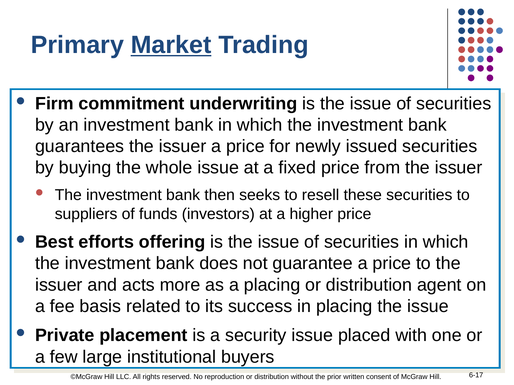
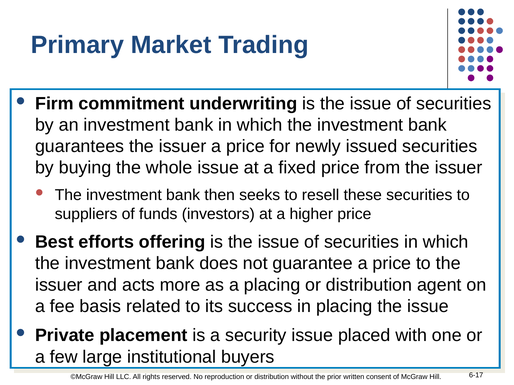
Market underline: present -> none (171, 45)
